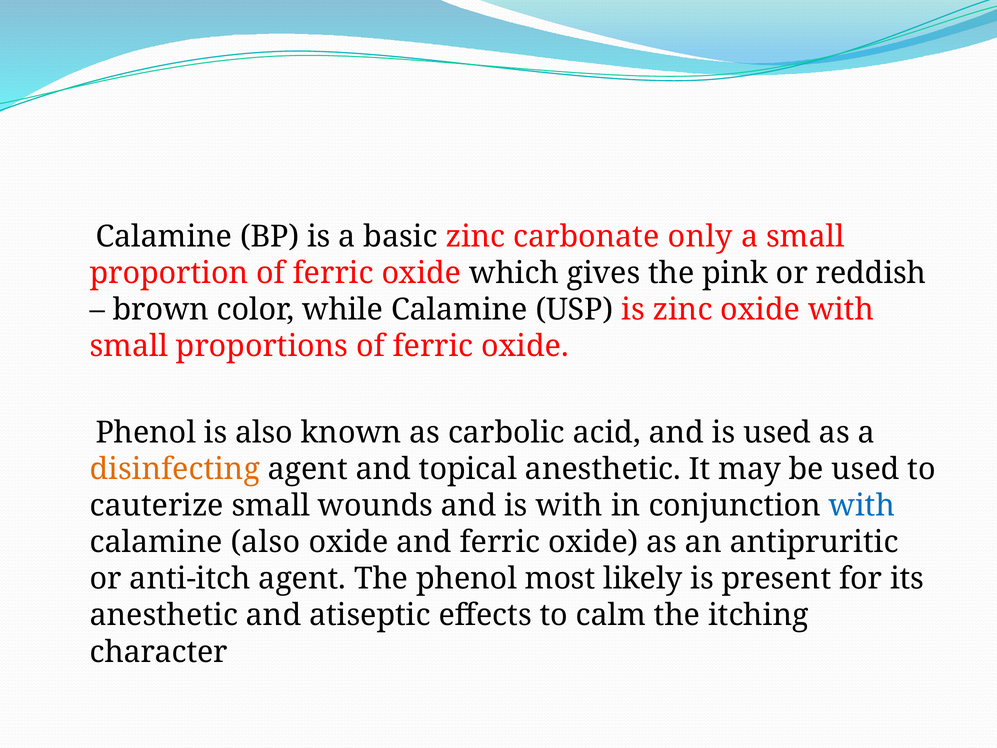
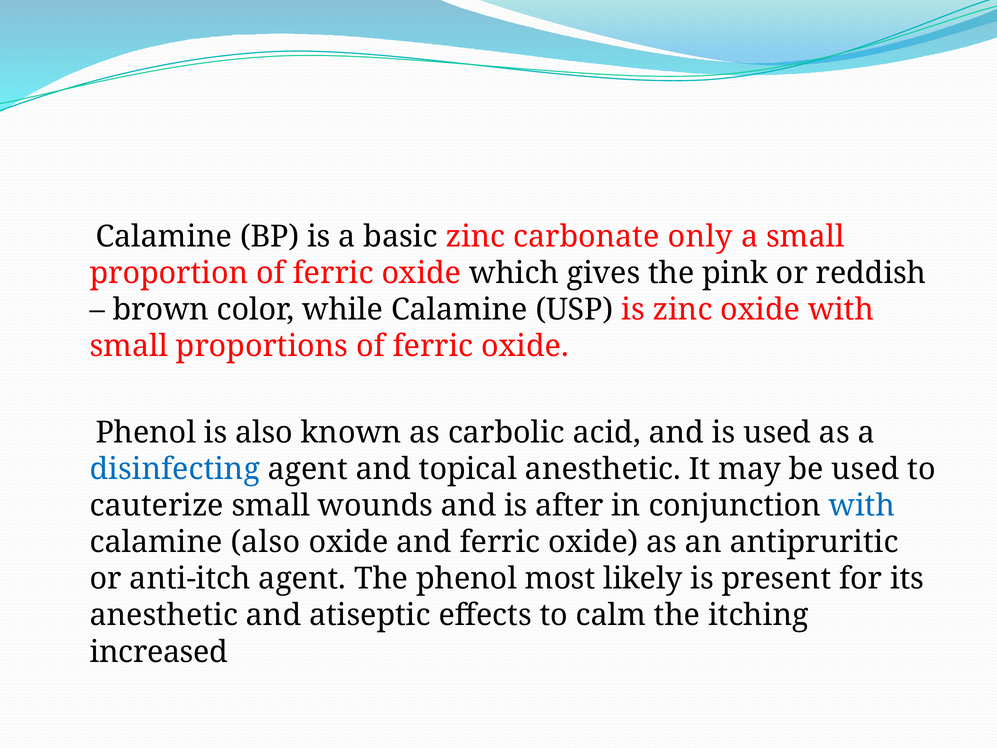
disinfecting colour: orange -> blue (175, 469)
is with: with -> after (570, 506)
character: character -> increased (159, 652)
